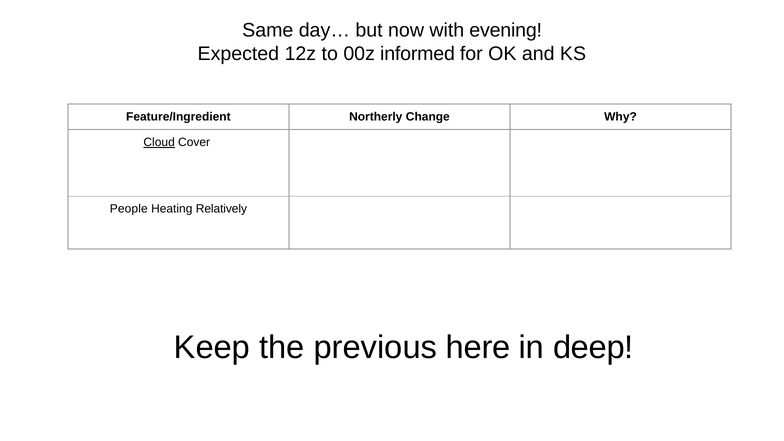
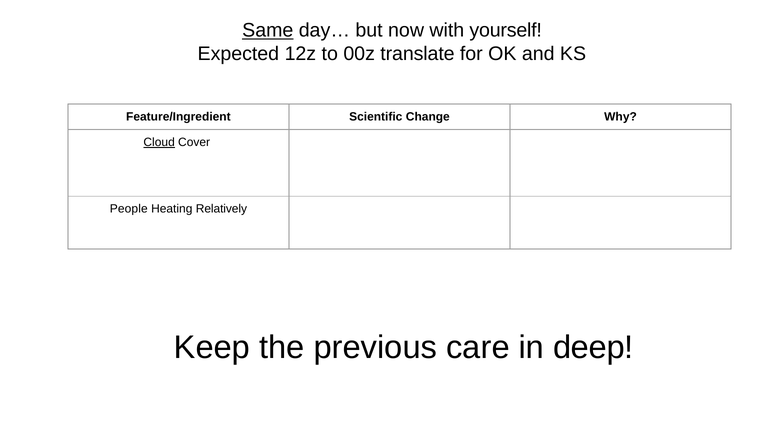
Same underline: none -> present (268, 30)
evening: evening -> yourself (506, 30)
informed: informed -> translate (417, 54)
Northerly: Northerly -> Scientific (376, 117)
here: here -> care (478, 348)
